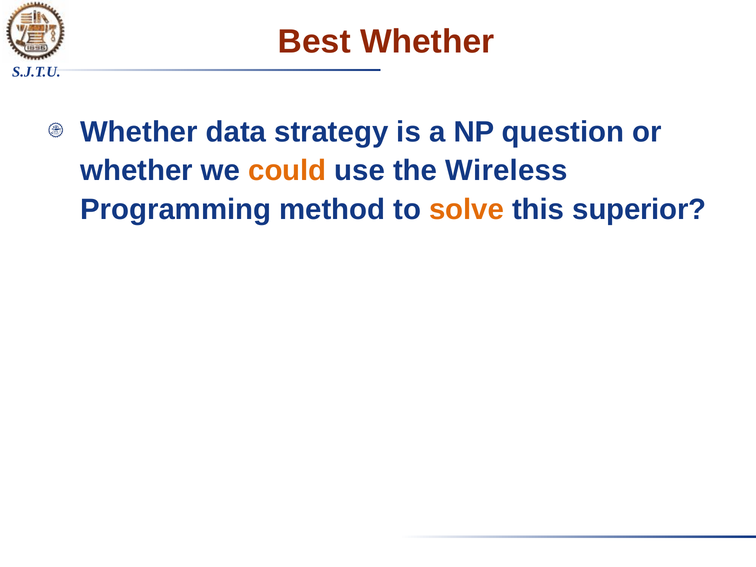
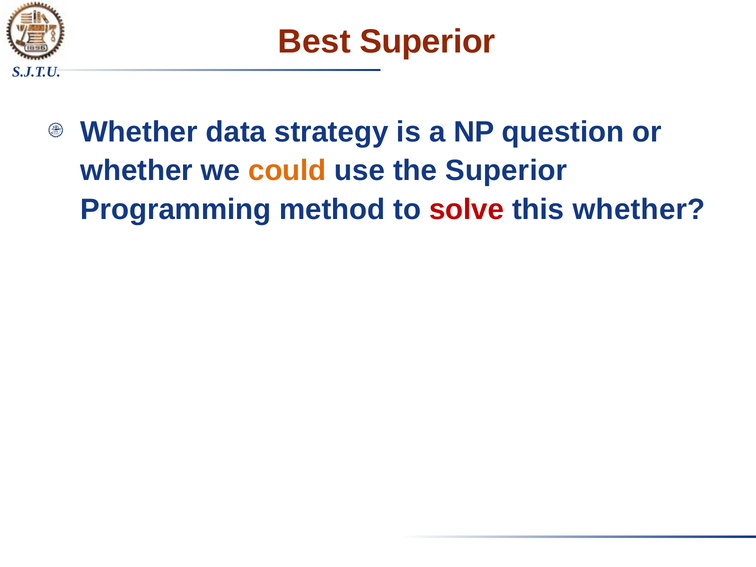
Best Whether: Whether -> Superior (427, 42)
the Wireless: Wireless -> Superior (506, 171)
solve colour: orange -> red (467, 209)
this superior: superior -> whether (639, 209)
